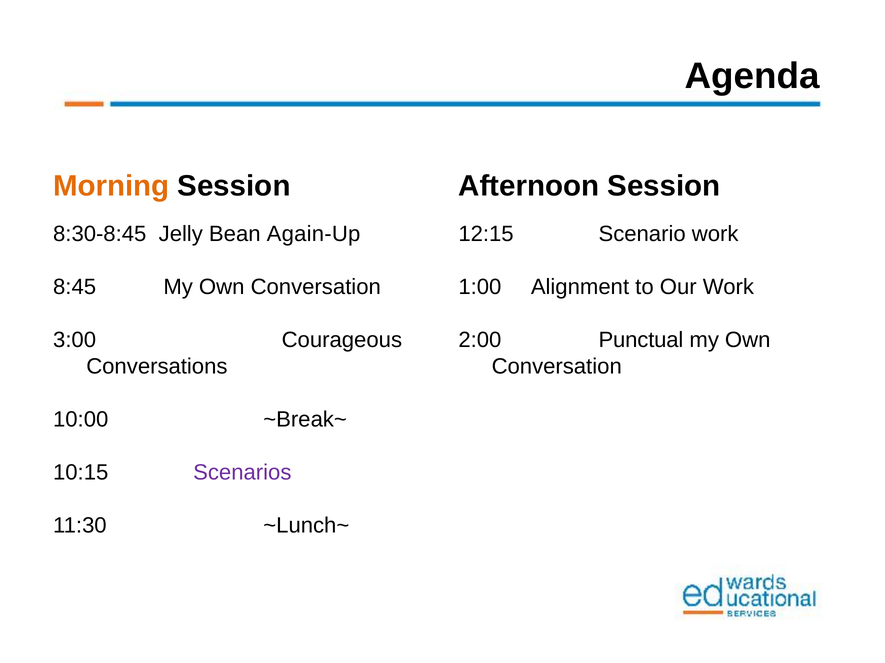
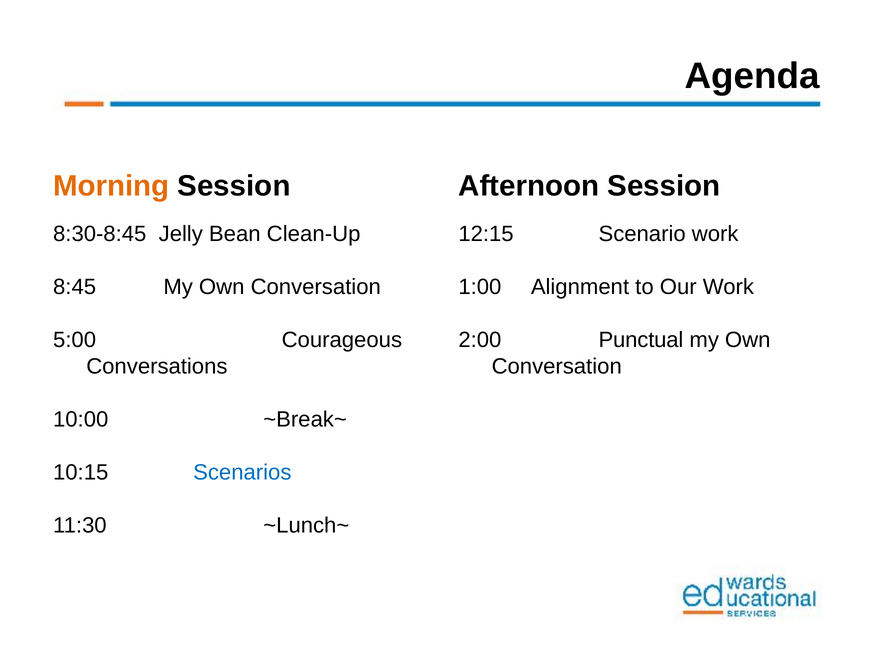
Again-Up: Again-Up -> Clean-Up (314, 234)
3:00: 3:00 -> 5:00 (75, 340)
Scenarios colour: purple -> blue (242, 473)
